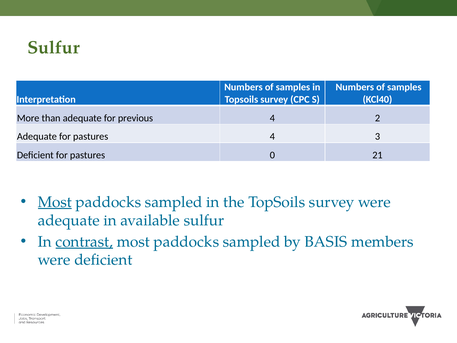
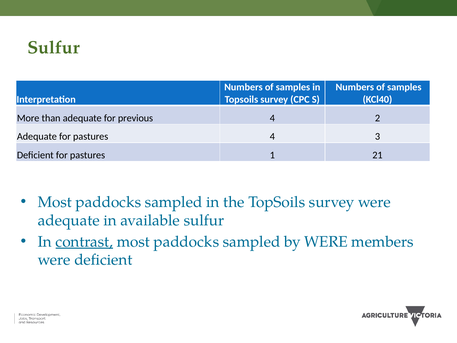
0: 0 -> 1 (272, 155)
Most underline: present -> none (55, 202)
by BASIS: BASIS -> WERE (326, 241)
